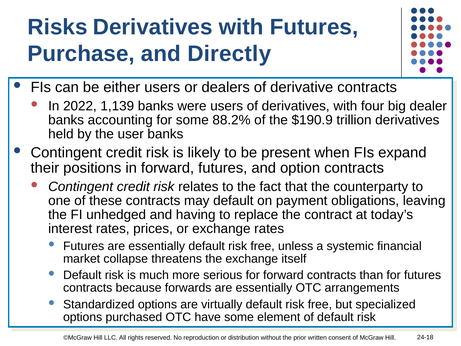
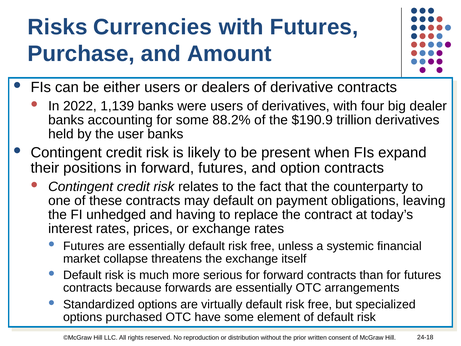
Risks Derivatives: Derivatives -> Currencies (153, 27)
Directly: Directly -> Amount (229, 54)
